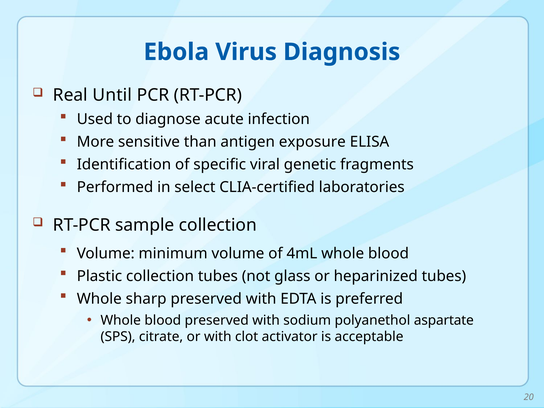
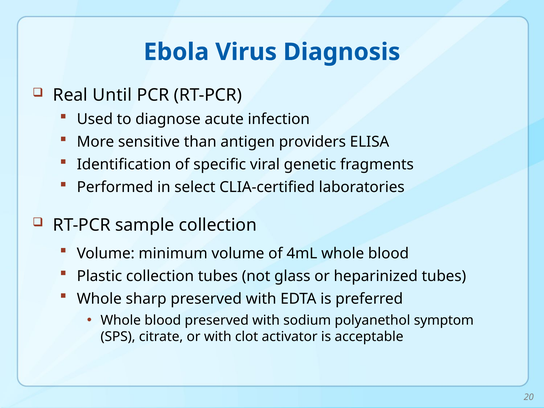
exposure: exposure -> providers (312, 142)
aspartate: aspartate -> symptom (444, 320)
